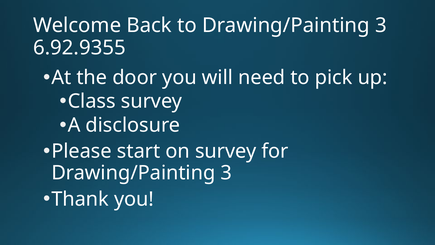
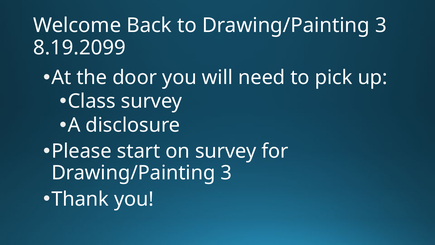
6.92.9355: 6.92.9355 -> 8.19.2099 (79, 48)
